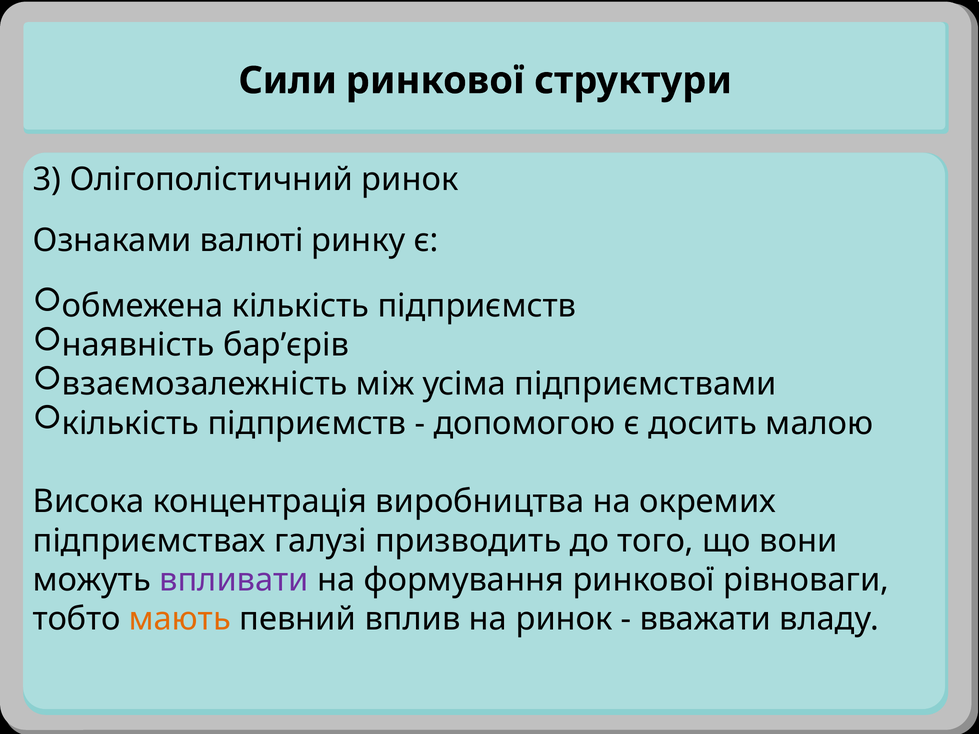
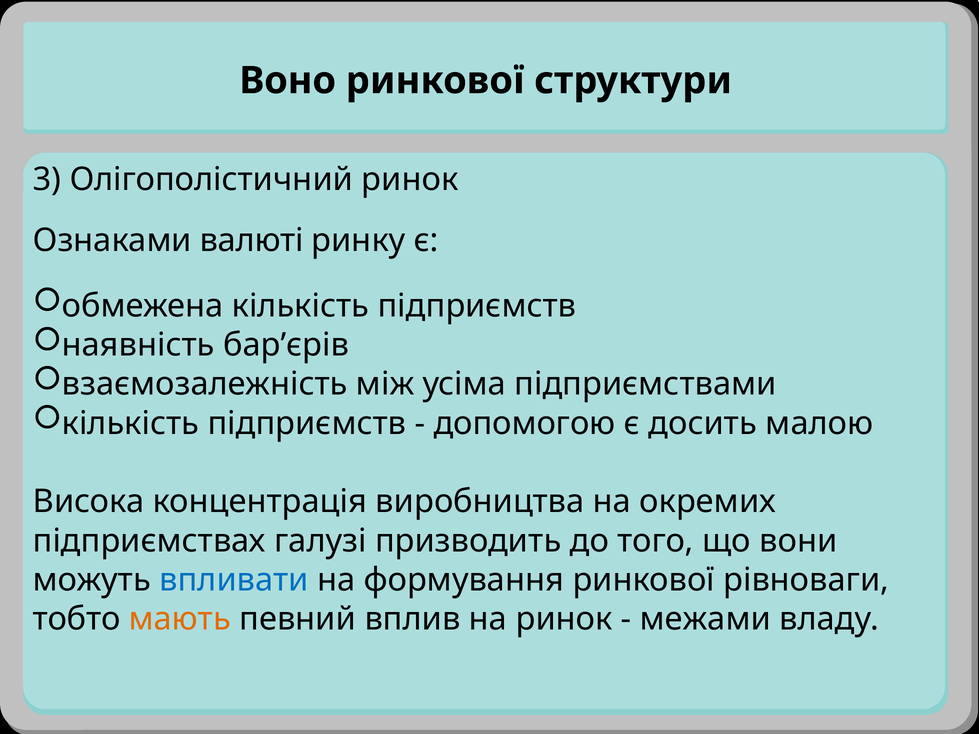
Сили: Сили -> Воно (288, 81)
впливати colour: purple -> blue (234, 580)
вважати: вважати -> межами (705, 619)
